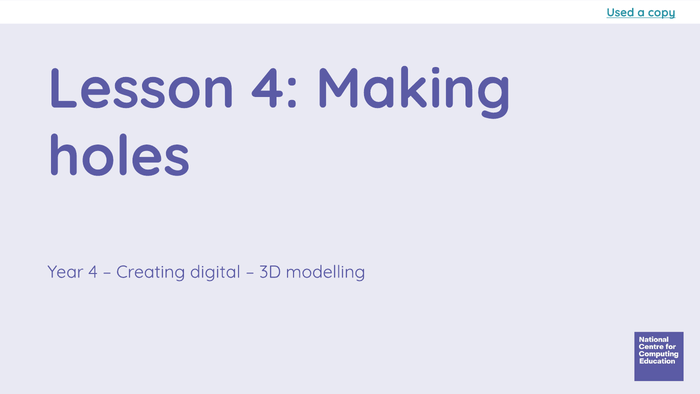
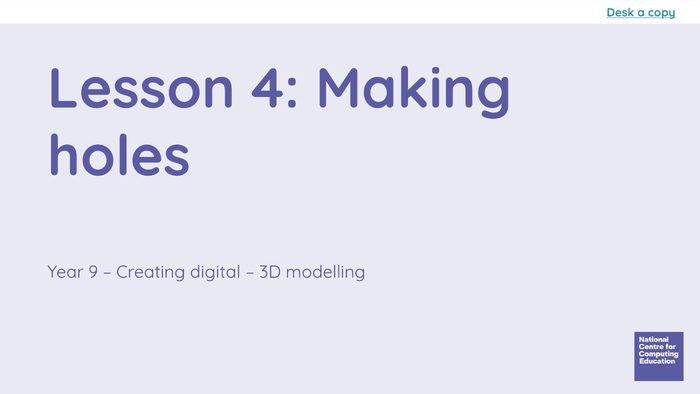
Used: Used -> Desk (620, 13)
Year 4: 4 -> 9 (93, 272)
